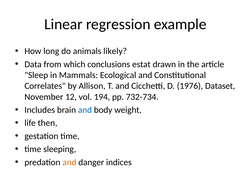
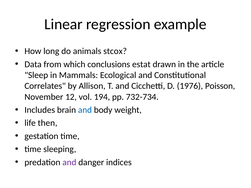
likely: likely -> stcox (115, 51)
Dataset: Dataset -> Poisson (220, 86)
and colour: orange -> purple (69, 162)
